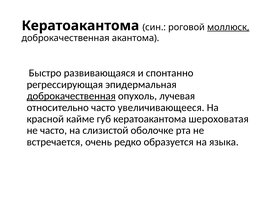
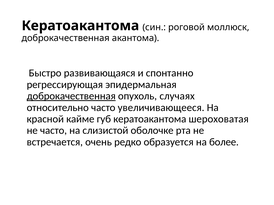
моллюск underline: present -> none (228, 27)
лучевая: лучевая -> случаях (177, 96)
языка: языка -> более (224, 142)
